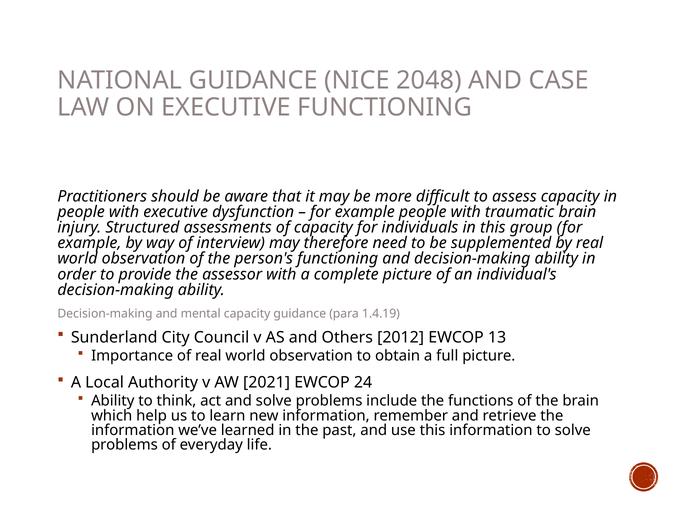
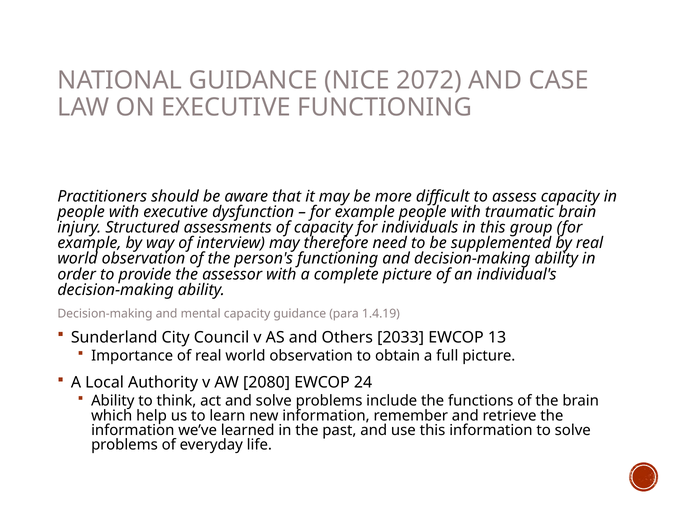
2048: 2048 -> 2072 (429, 80)
2012: 2012 -> 2033 (401, 337)
2021: 2021 -> 2080 (267, 382)
